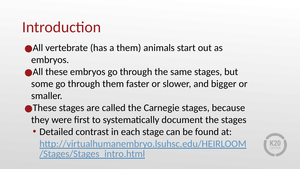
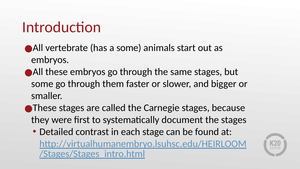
a them: them -> some (129, 48)
